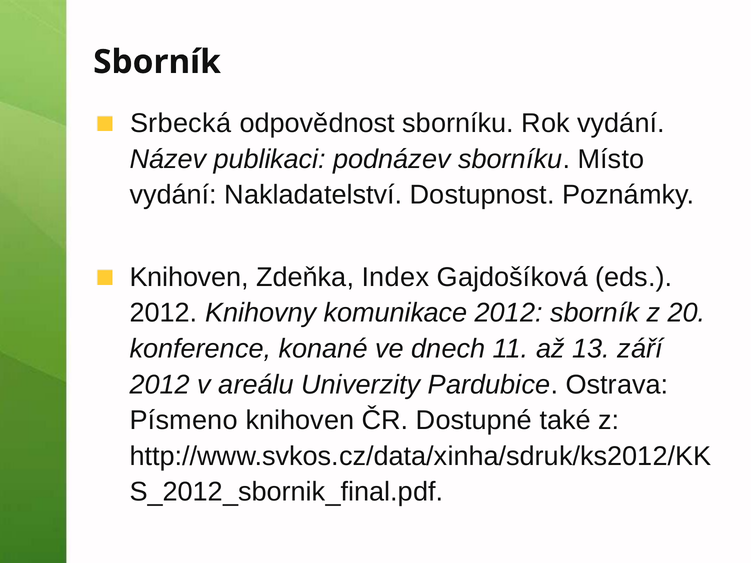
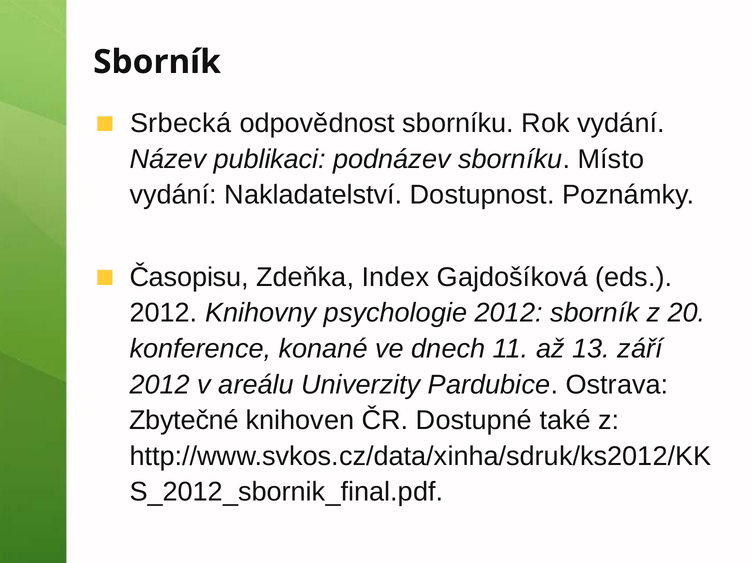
Knihoven: Knihoven -> Časopisu (189, 277)
komunikace: komunikace -> psychologie (396, 313)
Písmeno: Písmeno -> Zbytečné (184, 421)
